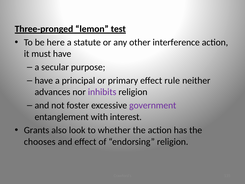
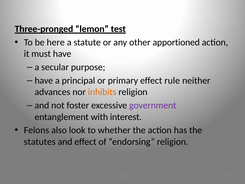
interference: interference -> apportioned (176, 42)
inhibits colour: purple -> orange (102, 92)
Grants: Grants -> Felons (37, 130)
chooses: chooses -> statutes (40, 141)
